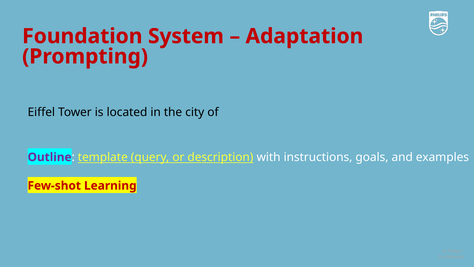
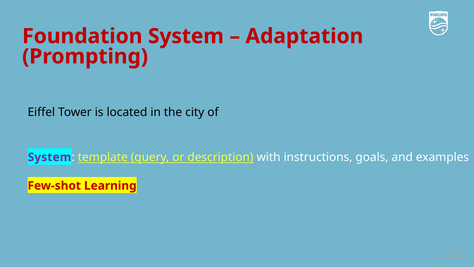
Outline: Outline -> System (50, 157)
